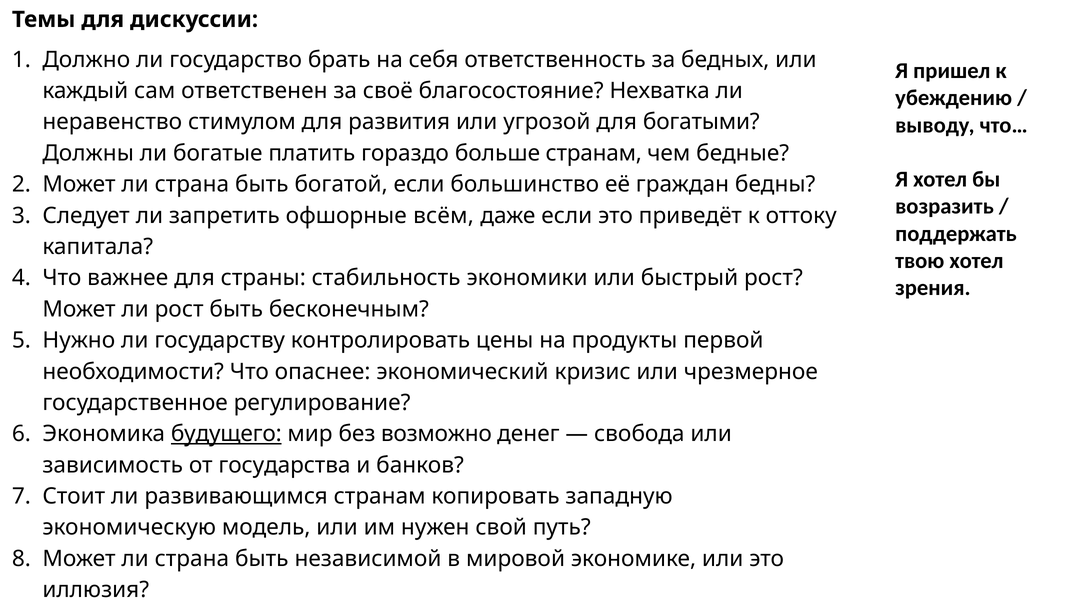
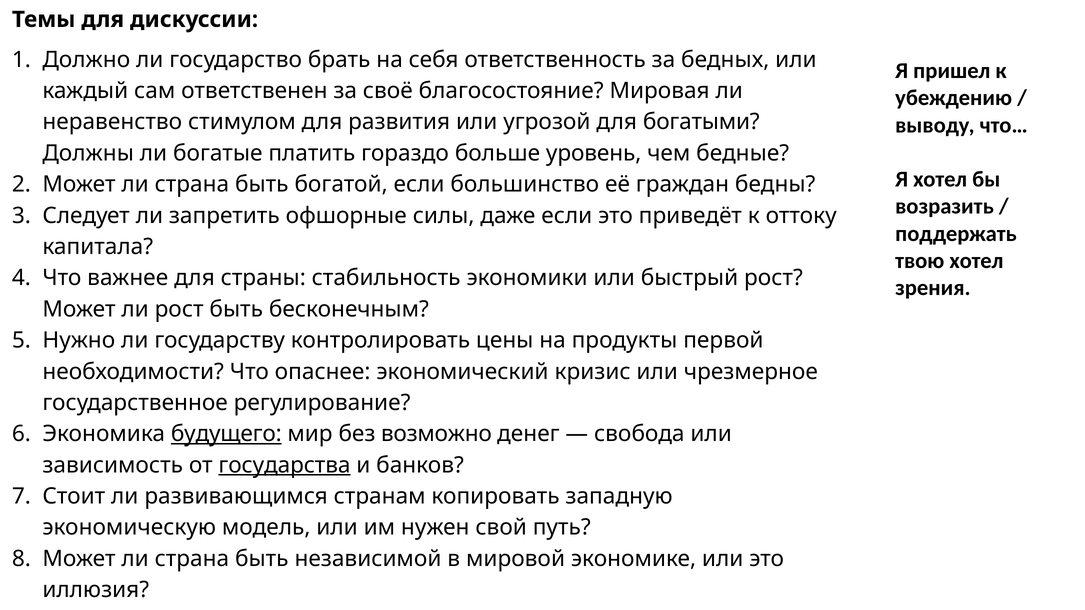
Нехватка: Нехватка -> Мировая (660, 91)
больше странам: странам -> уровень (594, 153)
всём: всём -> силы (444, 216)
государства underline: none -> present (284, 465)
